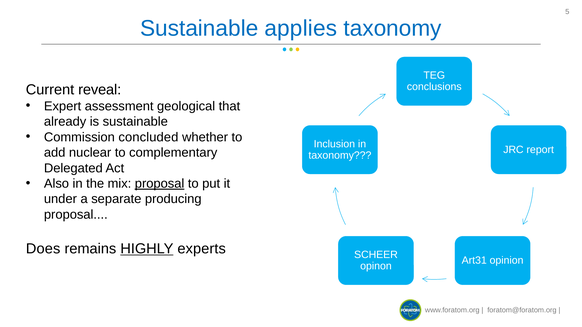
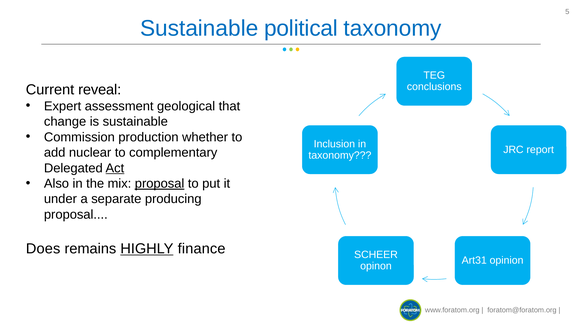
applies: applies -> political (301, 28)
already: already -> change (65, 122)
concluded: concluded -> production (148, 137)
Act underline: none -> present (115, 168)
experts: experts -> finance (202, 249)
